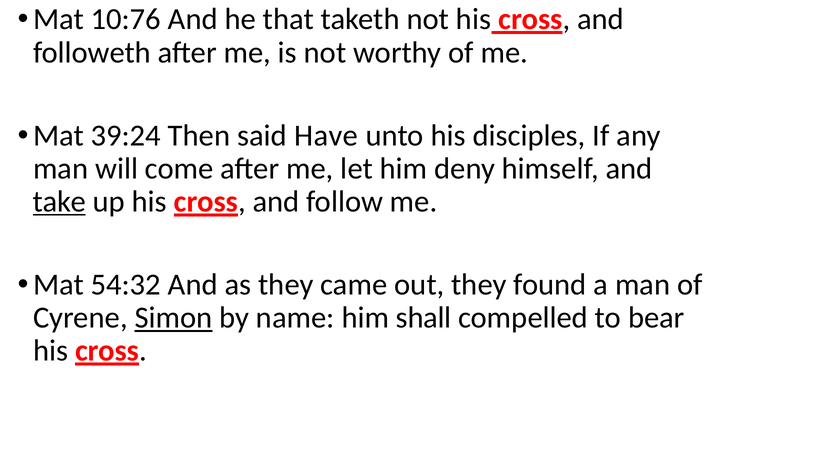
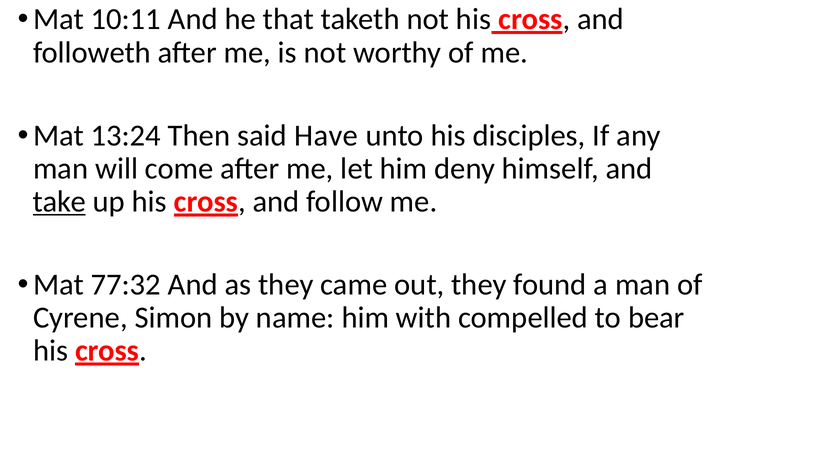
10:76: 10:76 -> 10:11 (126, 19)
39:24: 39:24 -> 13:24 (126, 136)
54:32: 54:32 -> 77:32 (126, 285)
Simon underline: present -> none (173, 318)
shall: shall -> with (424, 318)
